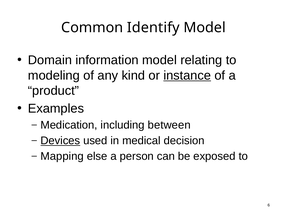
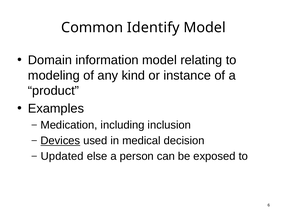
instance underline: present -> none (187, 76)
between: between -> inclusion (169, 125)
Mapping: Mapping -> Updated (62, 156)
